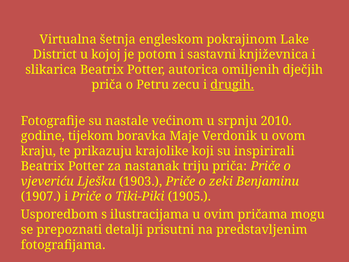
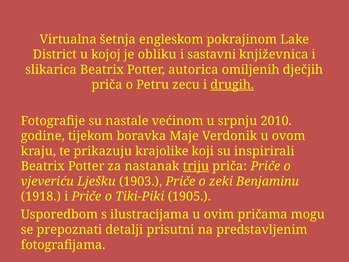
potom: potom -> obliku (157, 54)
triju underline: none -> present (196, 166)
1907: 1907 -> 1918 (41, 196)
